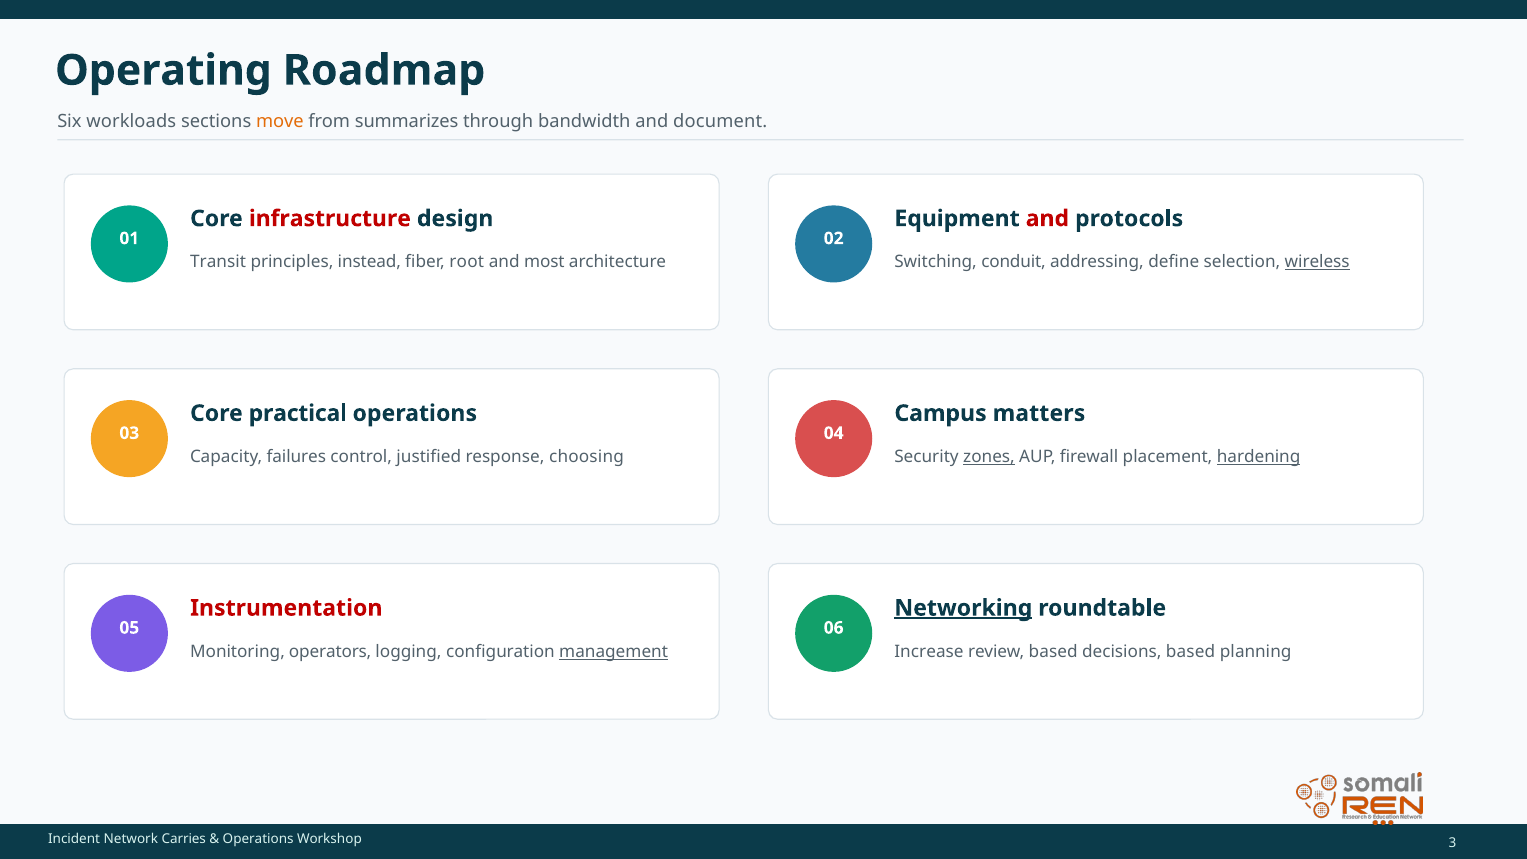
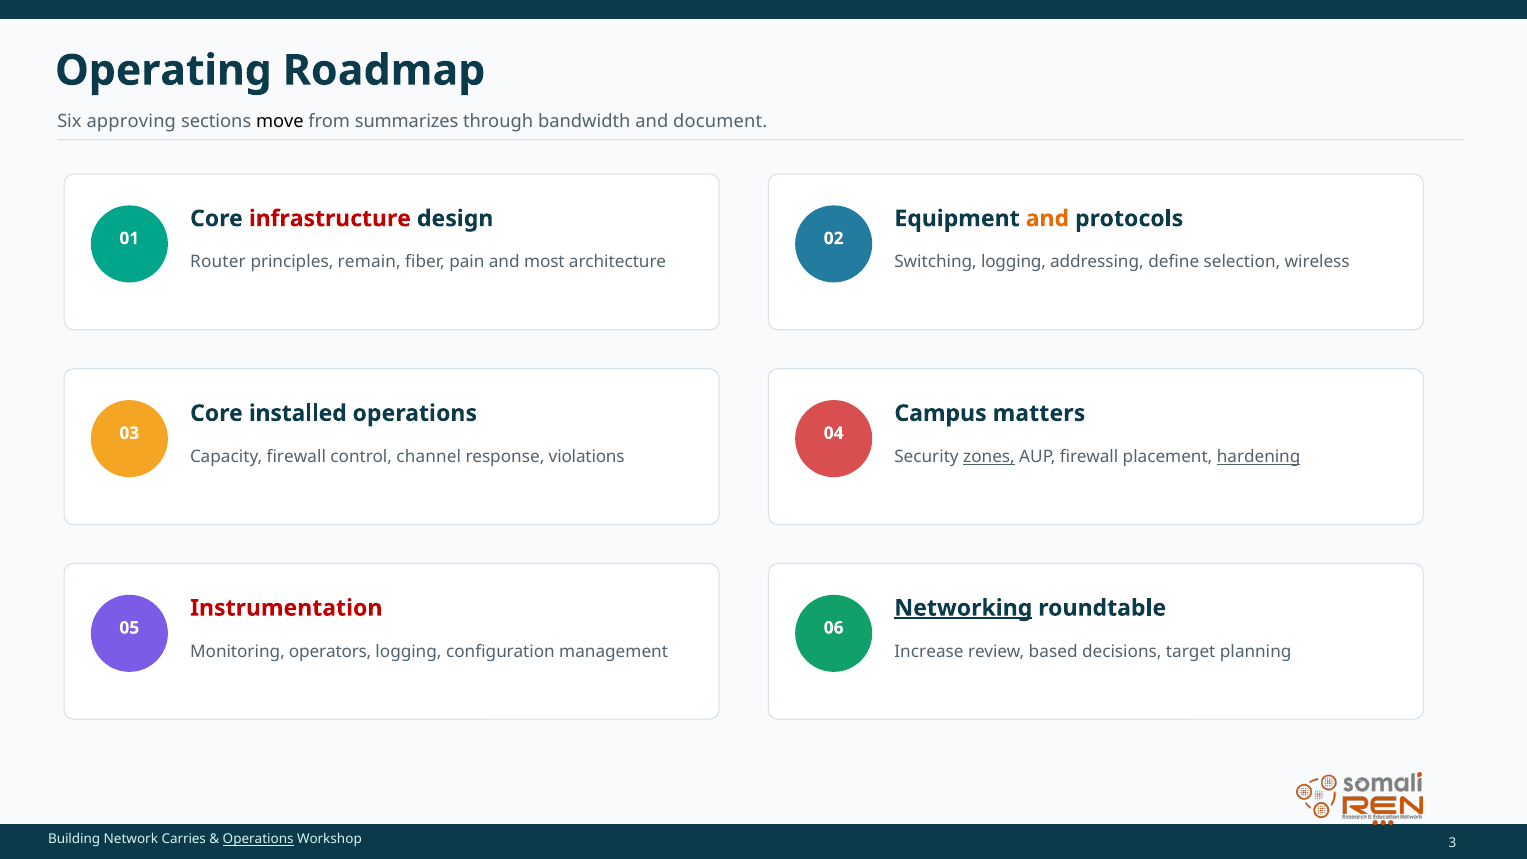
workloads: workloads -> approving (131, 121)
move colour: orange -> black (280, 121)
and colour: red -> orange (1047, 219)
Transit: Transit -> Router (218, 262)
instead: instead -> remain (369, 262)
root: root -> pain (467, 262)
Switching conduit: conduit -> logging (1013, 262)
wireless underline: present -> none (1317, 262)
practical: practical -> installed (298, 413)
Capacity failures: failures -> firewall (296, 457)
justified: justified -> channel (429, 457)
choosing: choosing -> violations (587, 457)
management underline: present -> none (614, 652)
decisions based: based -> target (1191, 652)
Incident: Incident -> Building (74, 839)
Operations underline: none -> present (258, 839)
